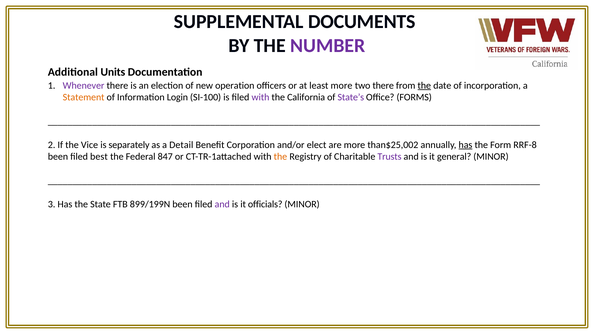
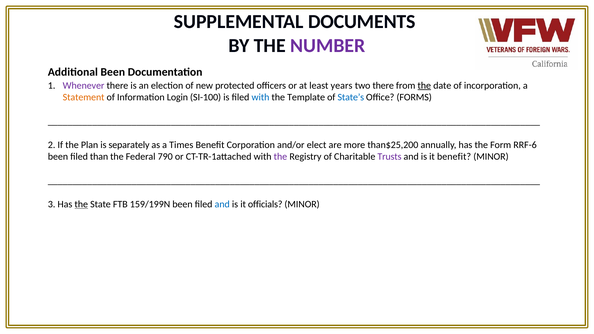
Additional Units: Units -> Been (113, 72)
operation: operation -> protected (235, 86)
least more: more -> years (342, 86)
with colour: purple -> blue (260, 97)
California: California -> Template (306, 97)
State’s colour: purple -> blue (351, 97)
Vice: Vice -> Plan (90, 145)
Detail: Detail -> Times (181, 145)
than$25,002: than$25,002 -> than$25,200 (393, 145)
has underline: present -> none (465, 145)
RRF-8: RRF-8 -> RRF-6 (525, 145)
best: best -> than (99, 157)
847: 847 -> 790 (165, 157)
the colour: orange -> purple (280, 157)
it general: general -> benefit (454, 157)
the underline: none -> present (81, 204)
899/199N: 899/199N -> 159/199N (150, 204)
and colour: purple -> blue (222, 204)
